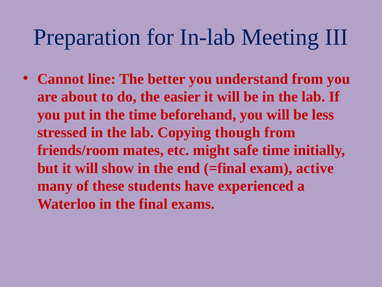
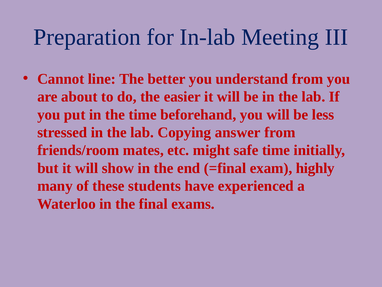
though: though -> answer (238, 132)
active: active -> highly (315, 168)
